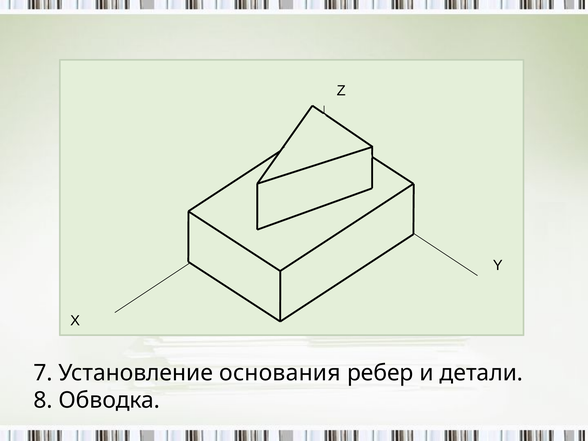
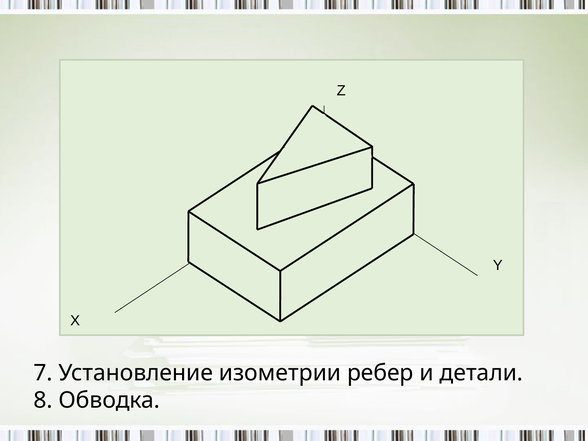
основания: основания -> изометрии (280, 373)
